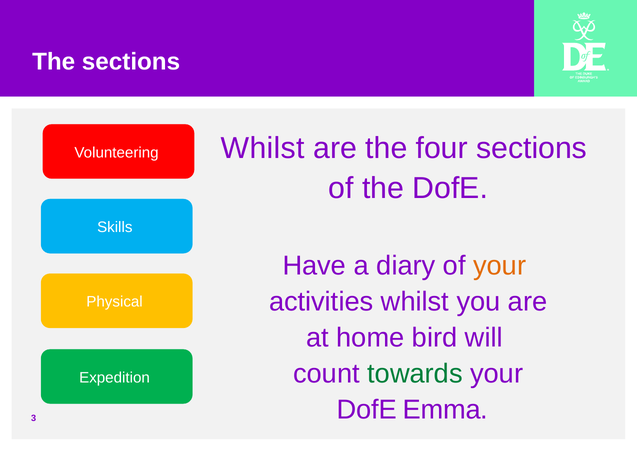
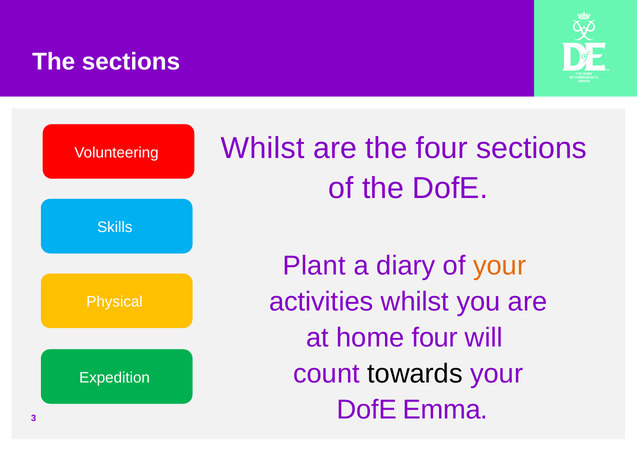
Have: Have -> Plant (314, 265)
home bird: bird -> four (435, 337)
towards colour: green -> black (415, 373)
